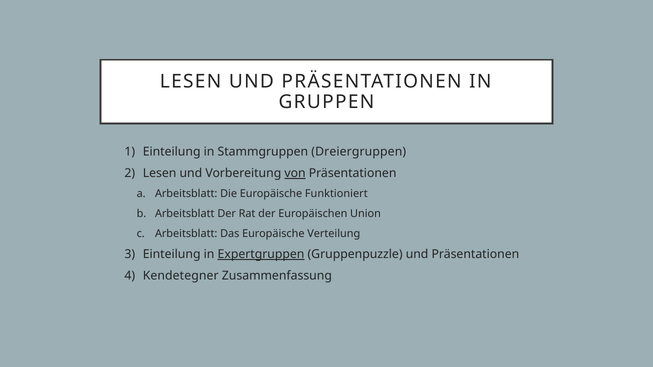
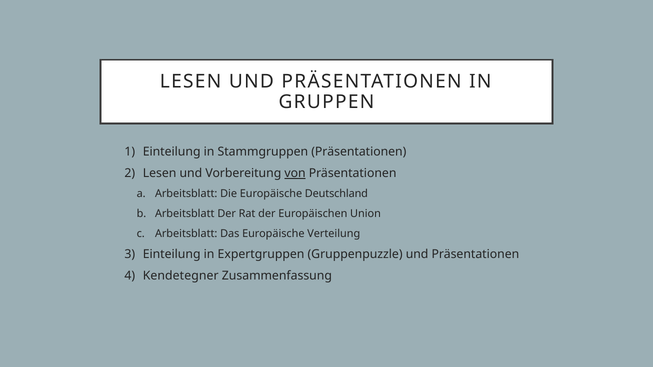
Stammgruppen Dreiergruppen: Dreiergruppen -> Präsentationen (359, 152)
Funktioniert: Funktioniert -> Deutschland (336, 194)
Expertgruppen underline: present -> none (261, 255)
